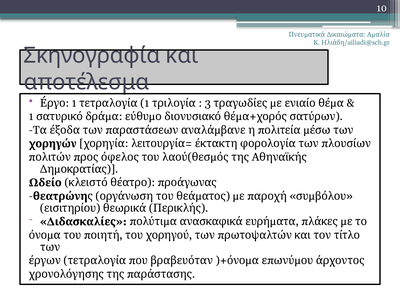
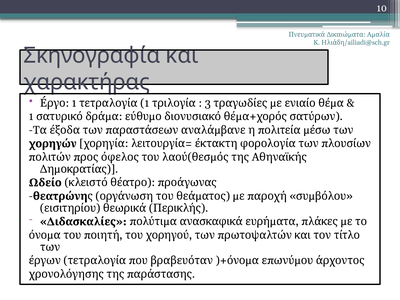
αποτέλεσμα: αποτέλεσμα -> χαρακτήρας (87, 82)
